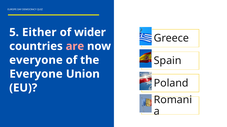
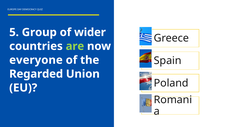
Either: Either -> Group (39, 32)
are colour: pink -> light green (75, 46)
Everyone: Everyone -> Regarded (36, 74)
